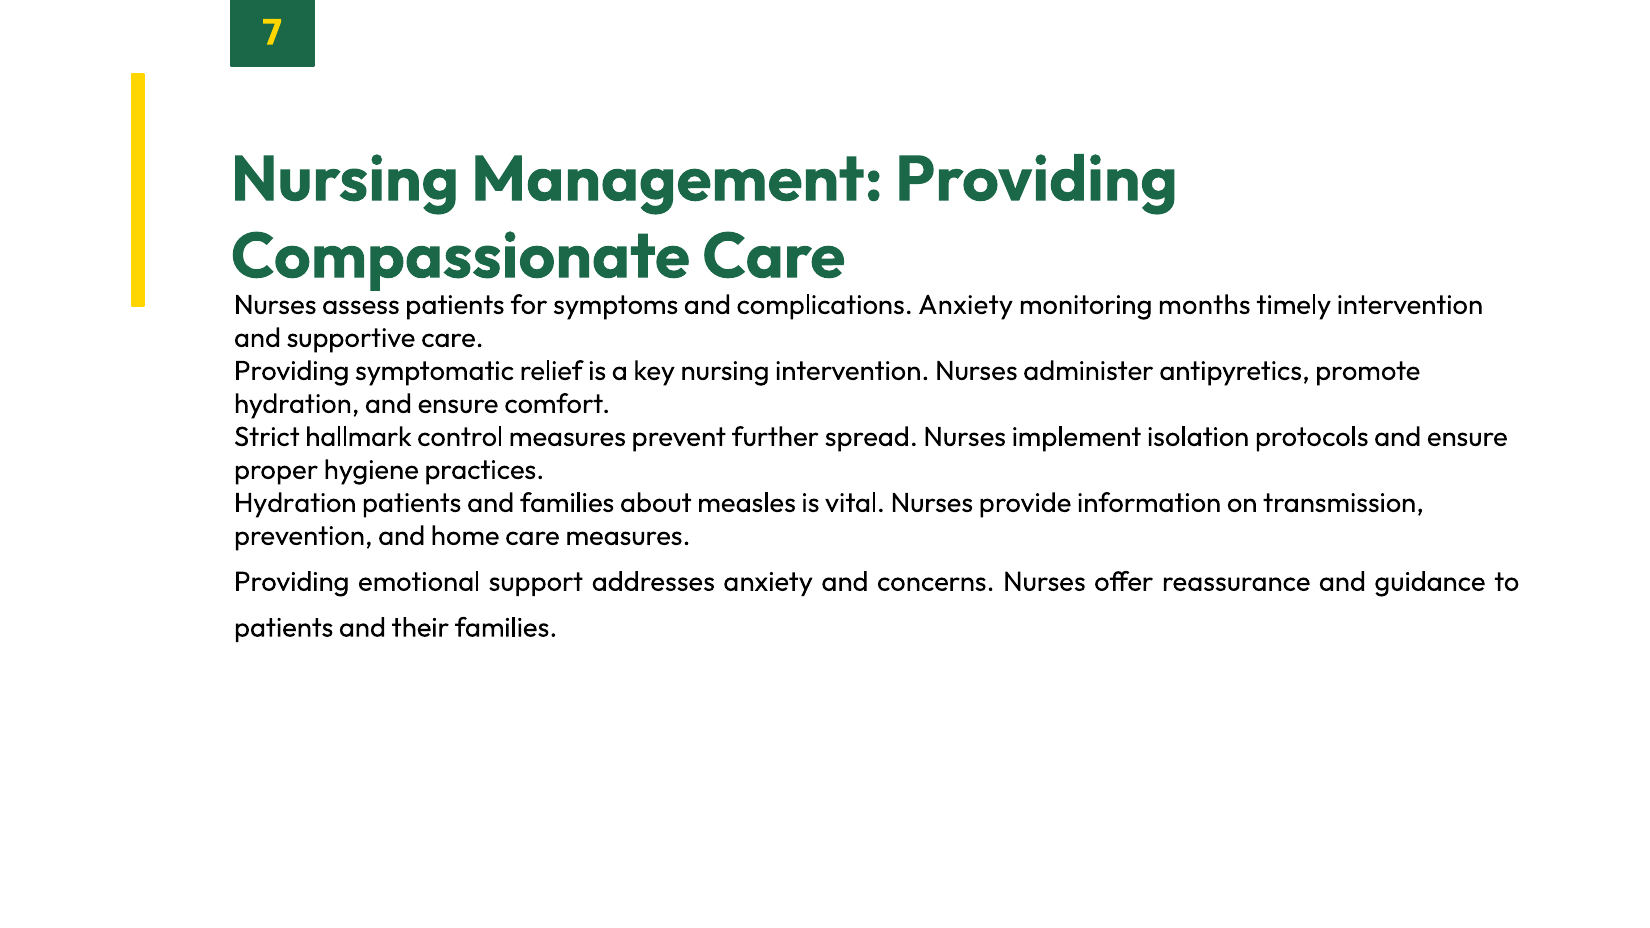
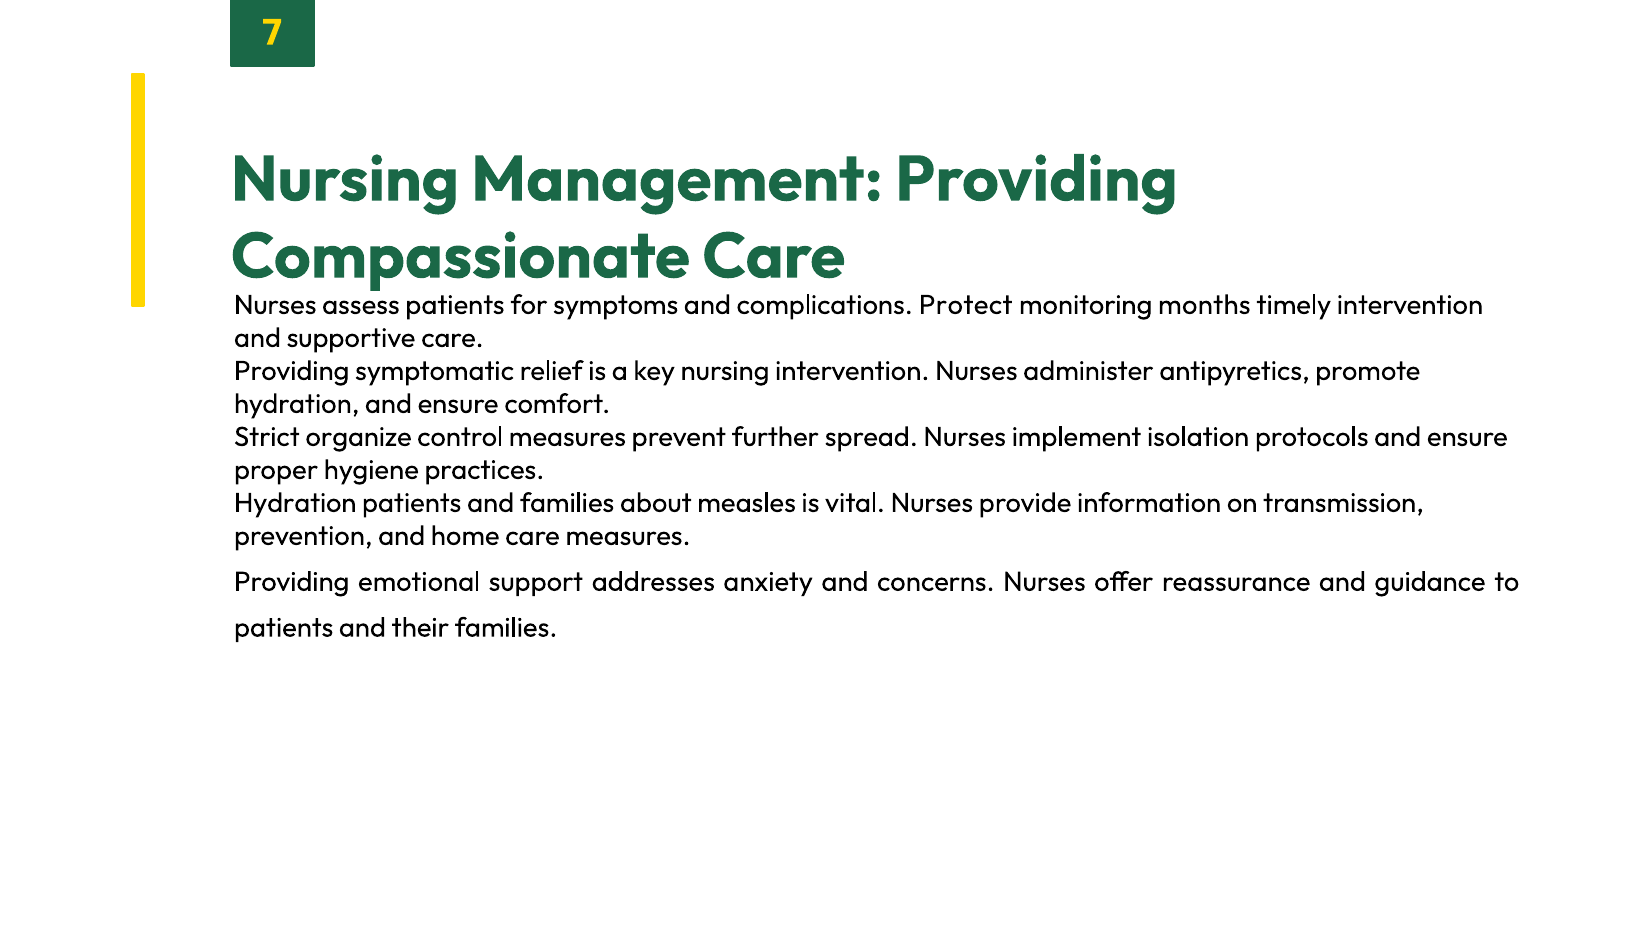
complications Anxiety: Anxiety -> Protect (966, 305)
hallmark: hallmark -> organize (359, 437)
